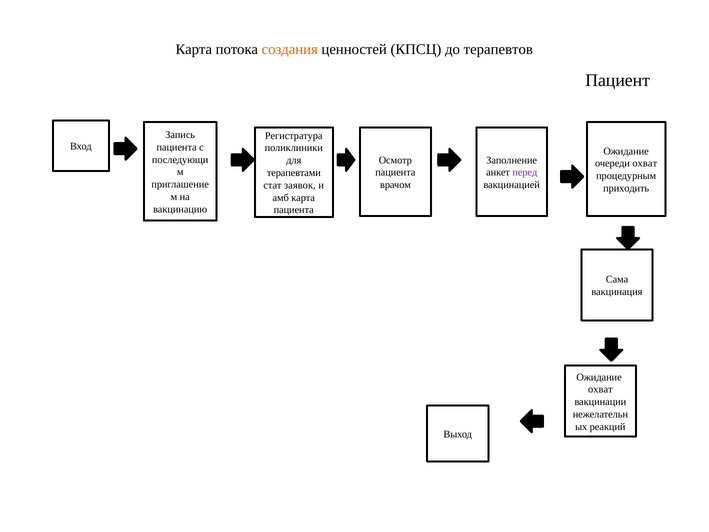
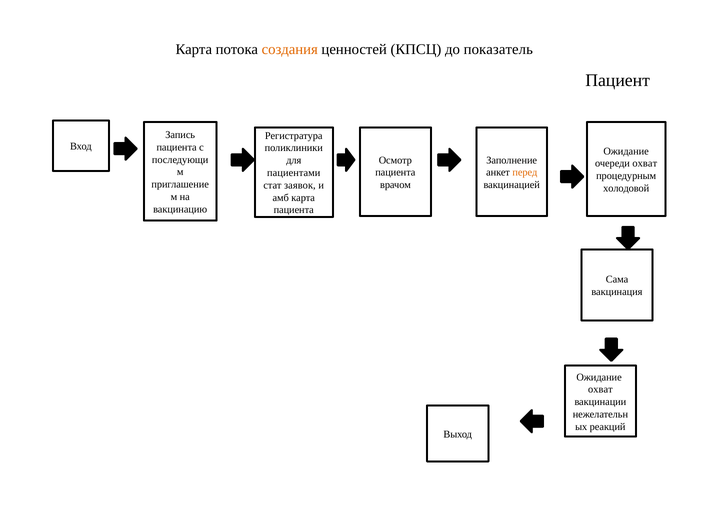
терапевтов: терапевтов -> показатель (498, 50)
перед colour: purple -> orange (525, 172)
терапевтами: терапевтами -> пациентами (294, 173)
приходить: приходить -> холодовой (626, 188)
